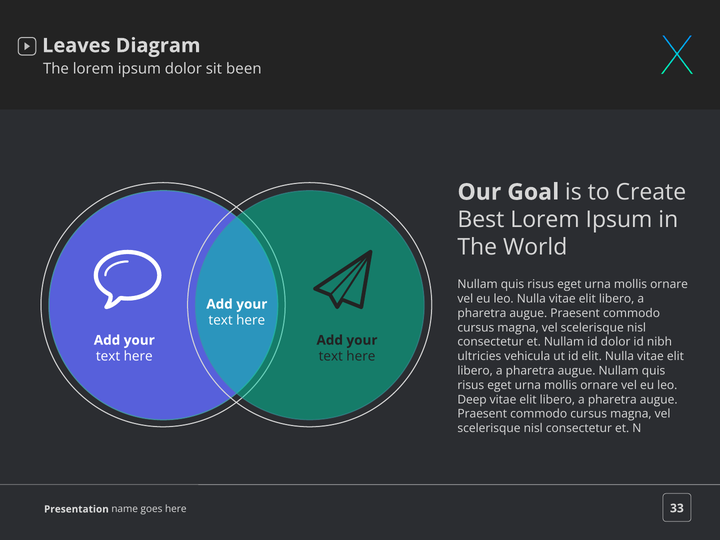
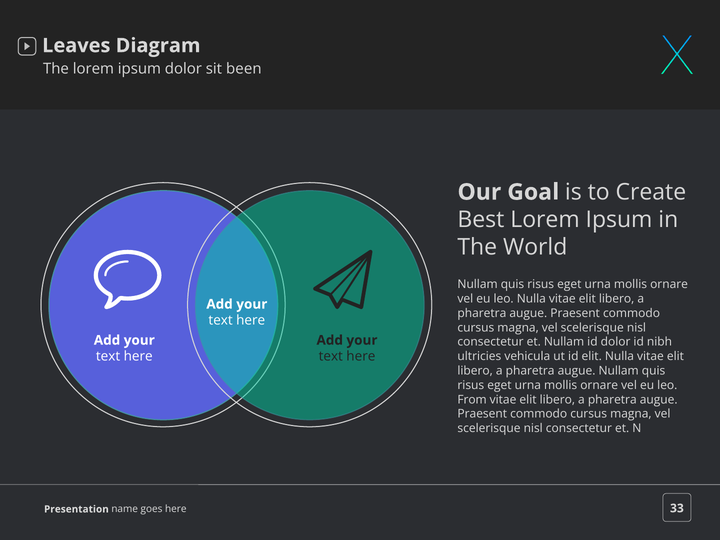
Deep: Deep -> From (472, 400)
